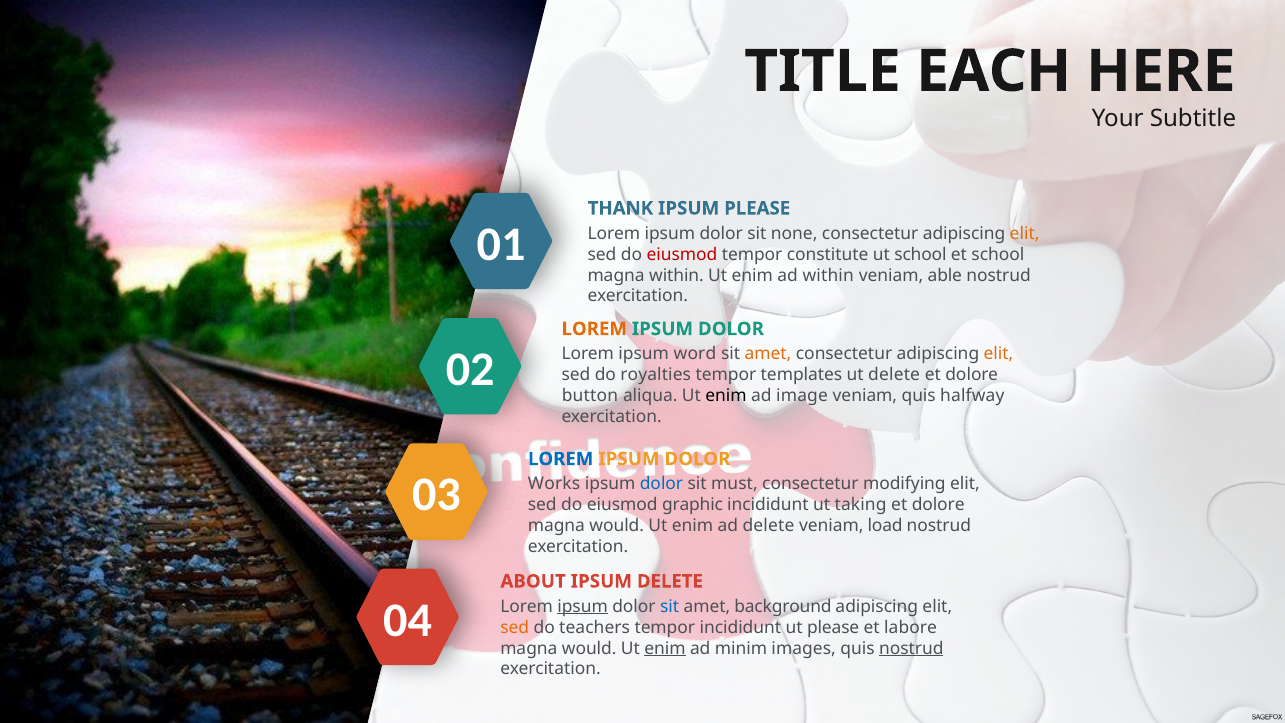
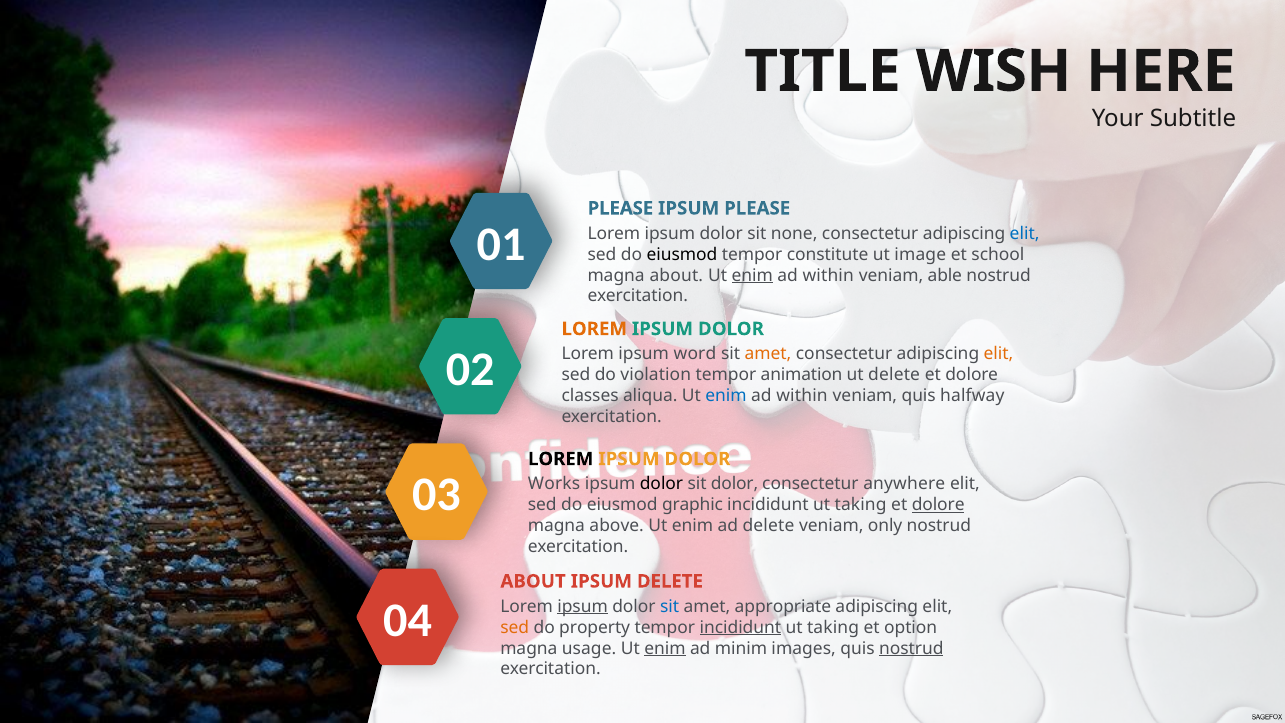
EACH: EACH -> WISH (994, 71)
THANK: THANK -> PLEASE (620, 208)
elit colour: orange -> blue (1025, 233)
eiusmod colour: red -> black (682, 254)
ut school: school -> image (920, 254)
magna within: within -> about (676, 275)
enim underline: none -> present (752, 275)
royalties: royalties -> violation (656, 375)
templates: templates -> animation (802, 375)
button: button -> classes (590, 396)
enim colour: black -> blue (726, 396)
image: image -> within (802, 396)
LOREM colour: blue -> black (561, 459)
dolor colour: blue -> black (661, 484)
sit must: must -> dolor (735, 484)
modifying: modifying -> anywhere (904, 484)
dolore underline: none -> present (938, 505)
would: would -> above (617, 526)
load: load -> only (885, 526)
background: background -> appropriate (783, 606)
teachers: teachers -> property (595, 627)
incididunt underline: none -> present (740, 627)
please: please -> taking (833, 627)
labore: labore -> option (911, 627)
would: would -> usage (589, 648)
